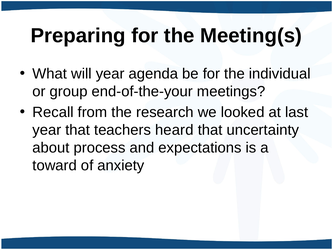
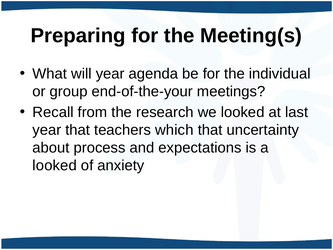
heard: heard -> which (174, 130)
toward: toward -> looked (55, 165)
